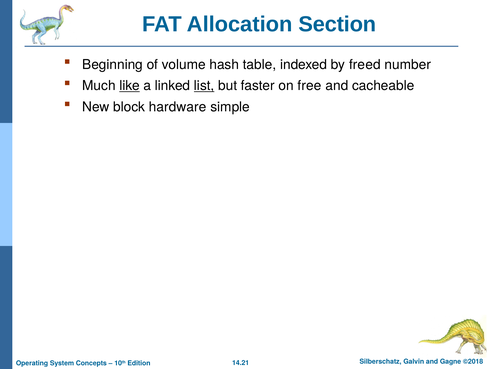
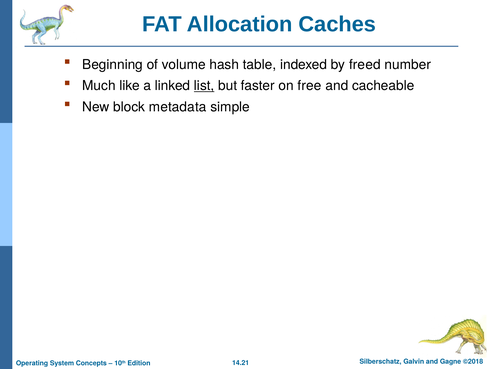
Section: Section -> Caches (337, 24)
like underline: present -> none (130, 86)
hardware: hardware -> metadata (178, 107)
